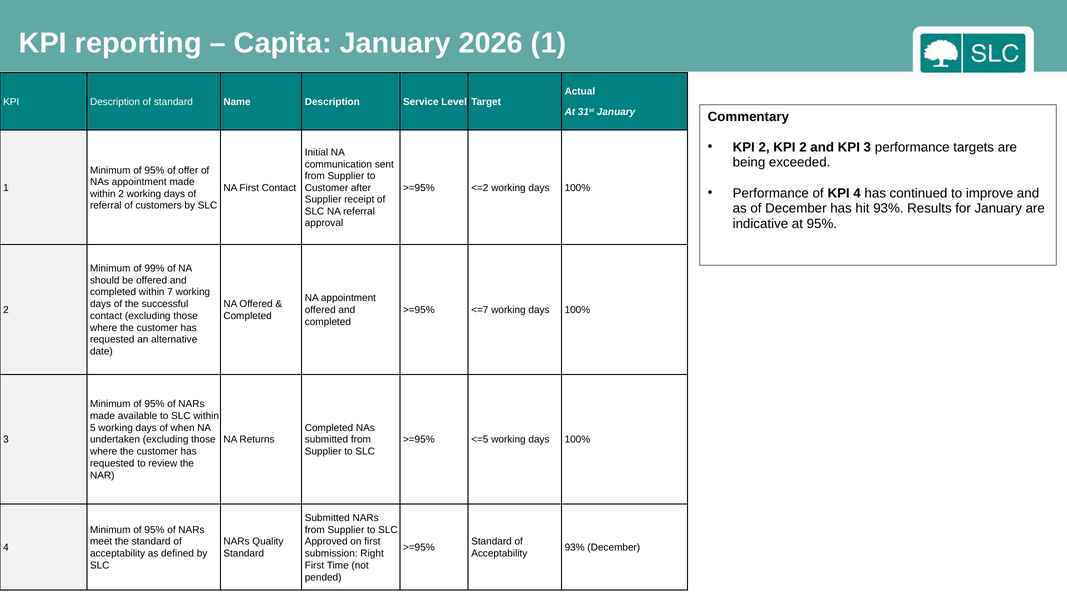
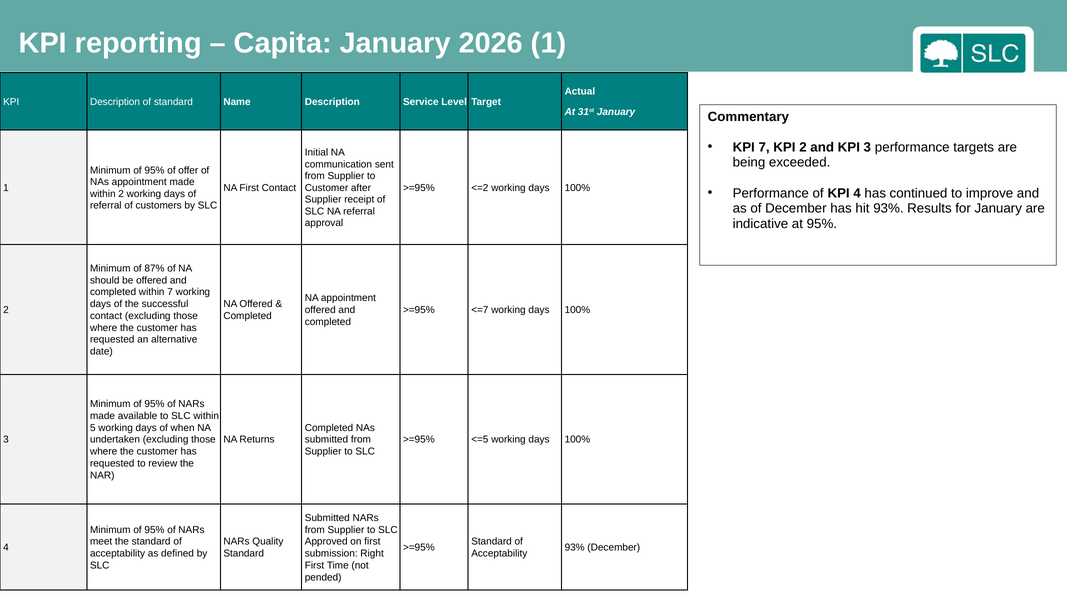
2: 2 -> 7 (764, 147)
99%: 99% -> 87% (154, 269)
